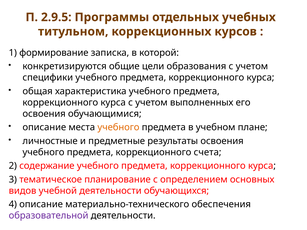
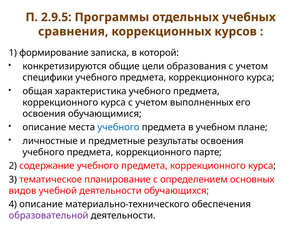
титульном: титульном -> сравнения (73, 32)
учебного colour: orange -> blue (118, 128)
счета: счета -> парте (208, 152)
